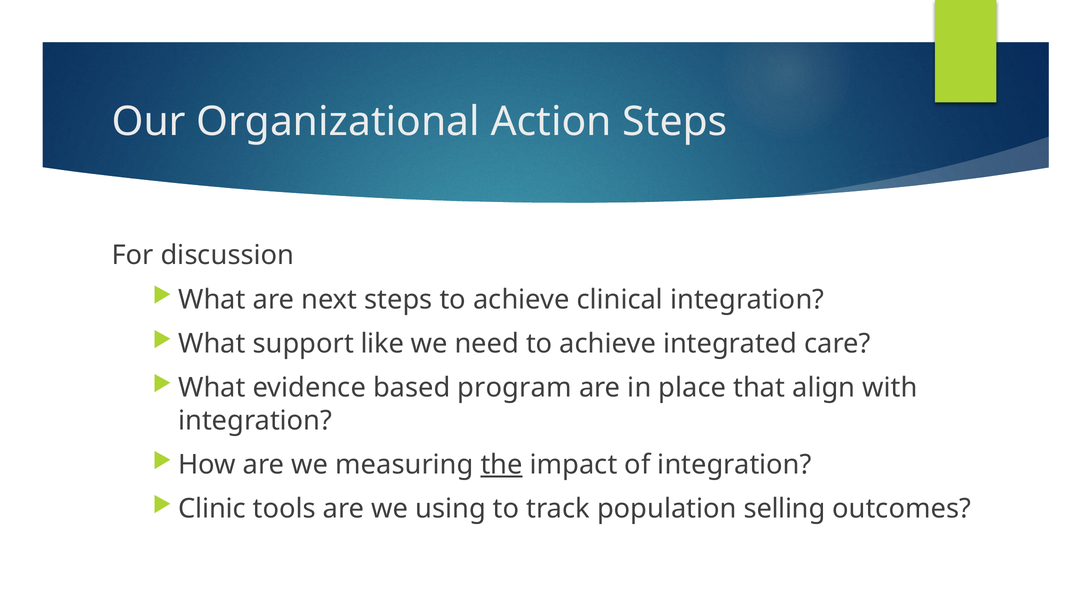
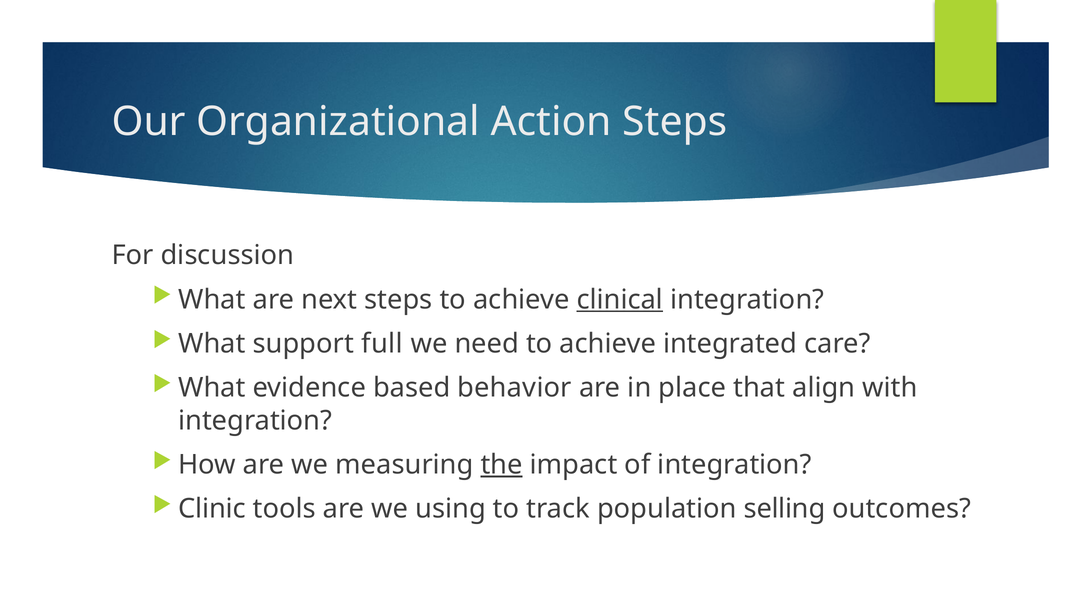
clinical underline: none -> present (620, 300)
like: like -> full (382, 344)
program: program -> behavior (515, 388)
